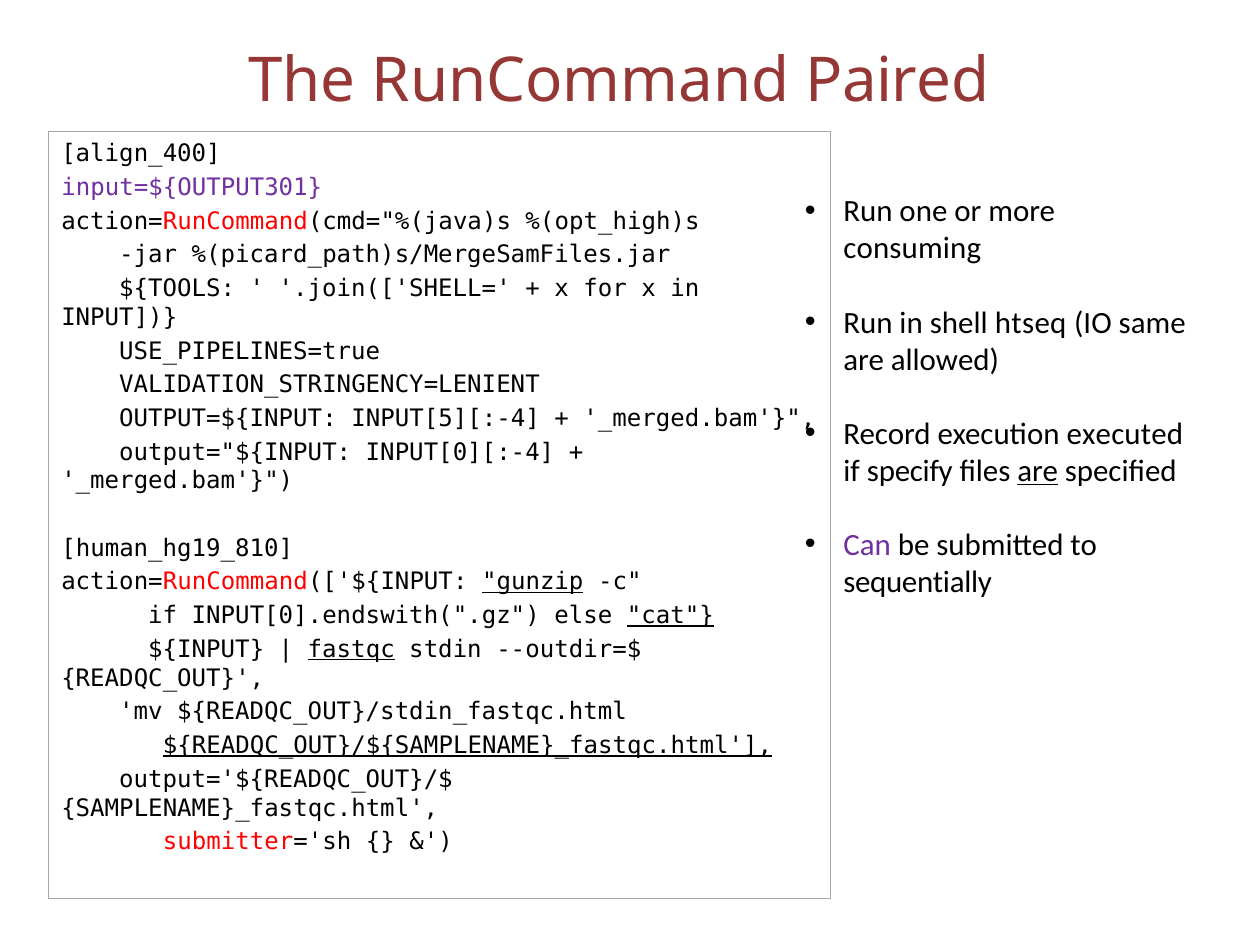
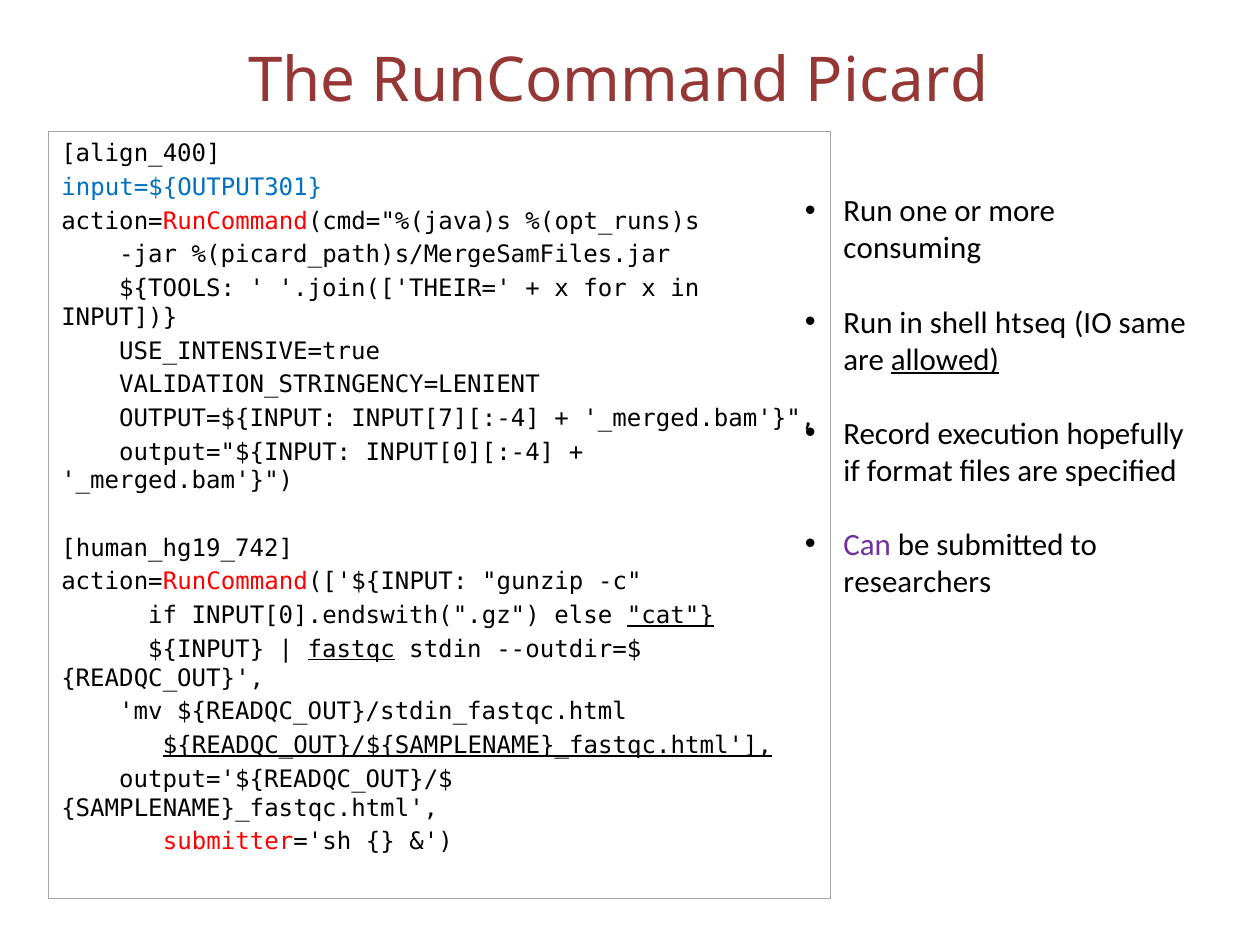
Paired: Paired -> Picard (897, 82)
input=${OUTPUT301 colour: purple -> blue (192, 188)
%(opt_high)s: %(opt_high)s -> %(opt_runs)s (613, 221)
.join(['SHELL=: .join(['SHELL= -> .join(['THEIR= (395, 289)
USE_PIPELINES=true: USE_PIPELINES=true -> USE_INTENSIVE=true (250, 351)
allowed underline: none -> present (945, 360)
INPUT[5][:-4: INPUT[5][:-4 -> INPUT[7][:-4 (446, 419)
executed: executed -> hopefully (1125, 435)
specify: specify -> format (910, 472)
are underline: present -> none (1038, 472)
human_hg19_810: human_hg19_810 -> human_hg19_742 (177, 549)
sequentially: sequentially -> researchers (917, 583)
gunzip underline: present -> none (533, 582)
